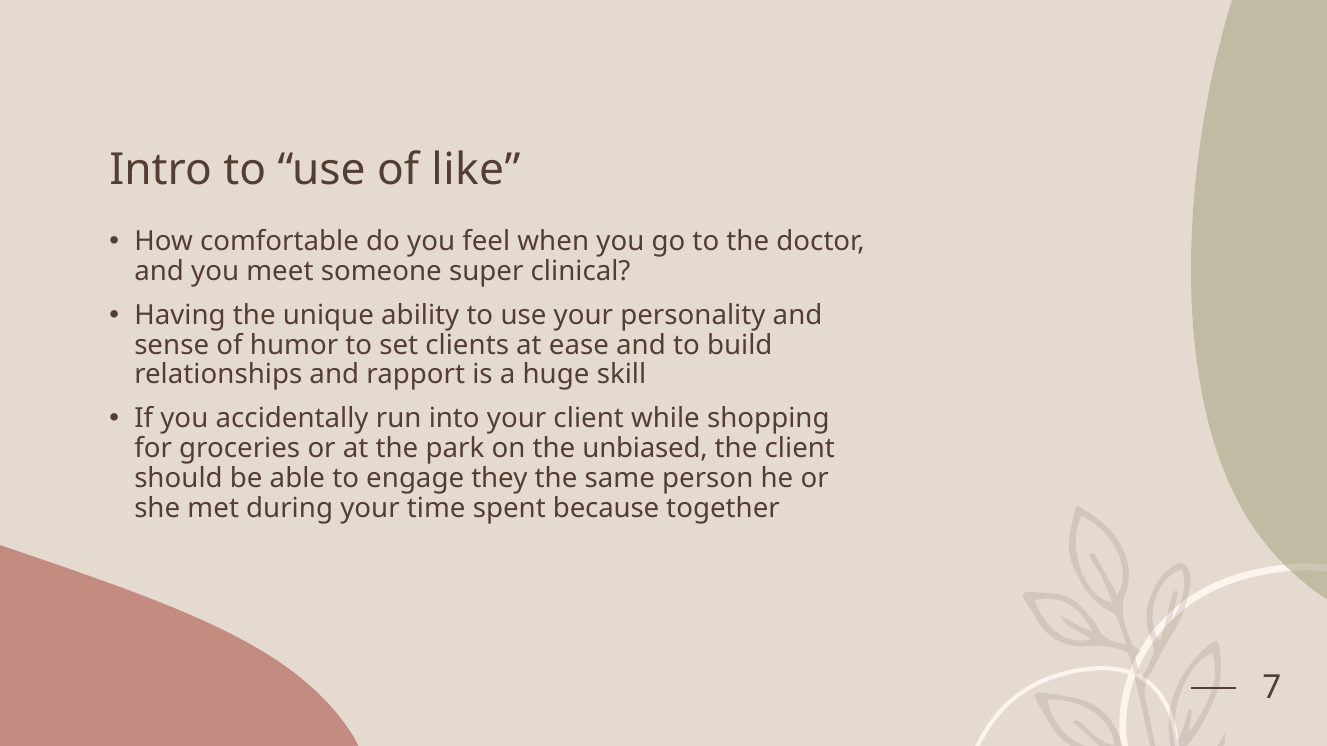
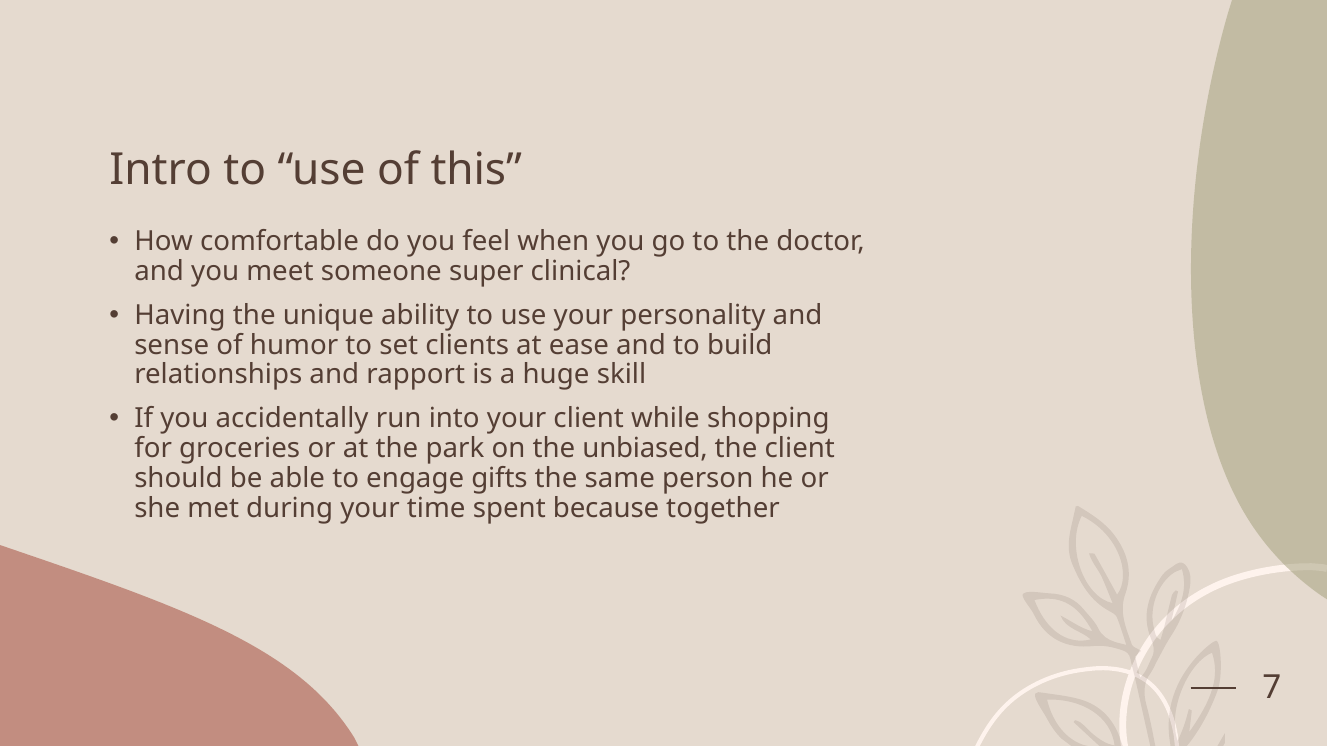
like: like -> this (476, 170)
they: they -> gifts (499, 478)
